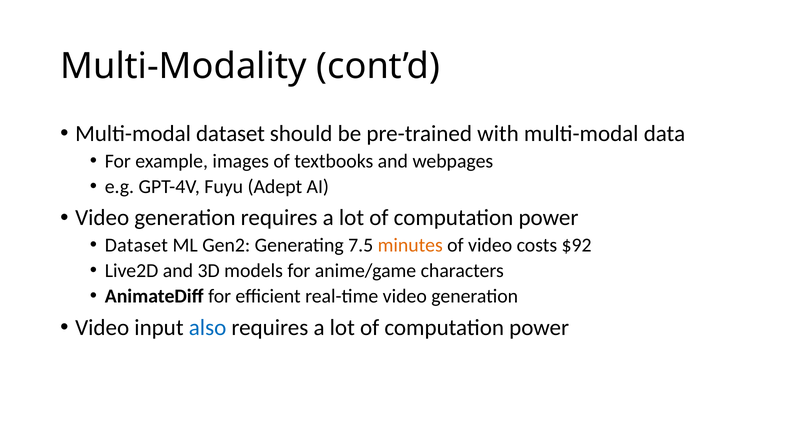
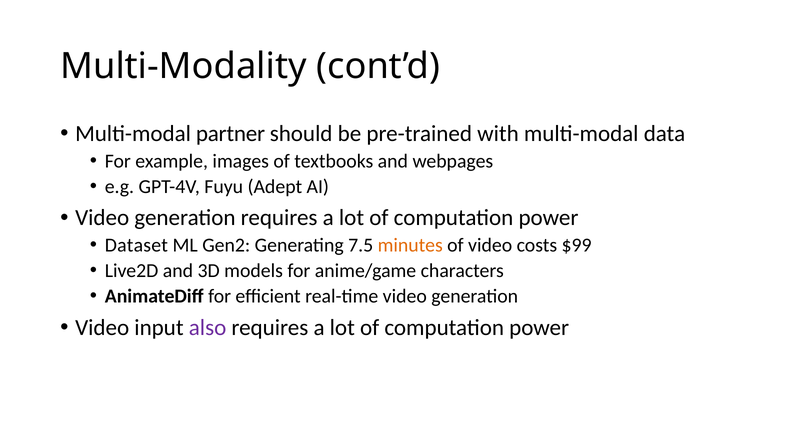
Multi-modal dataset: dataset -> partner (230, 134)
$92: $92 -> $99 (577, 245)
also colour: blue -> purple (208, 327)
